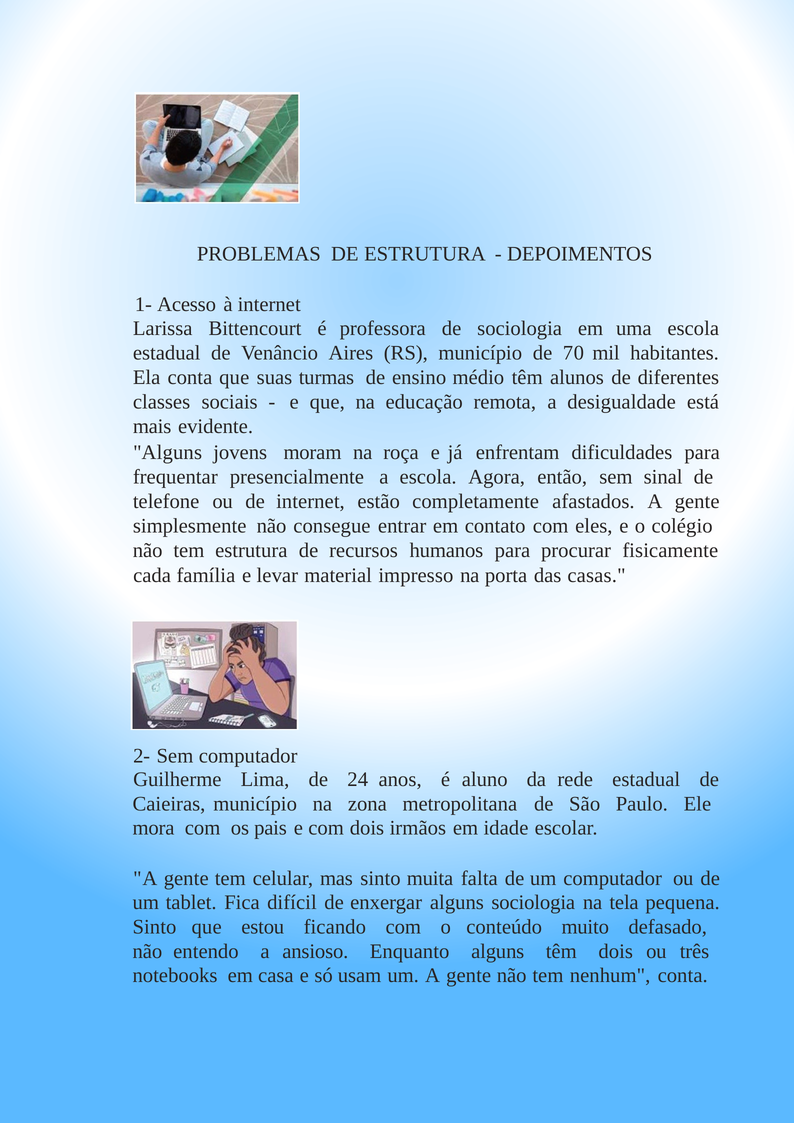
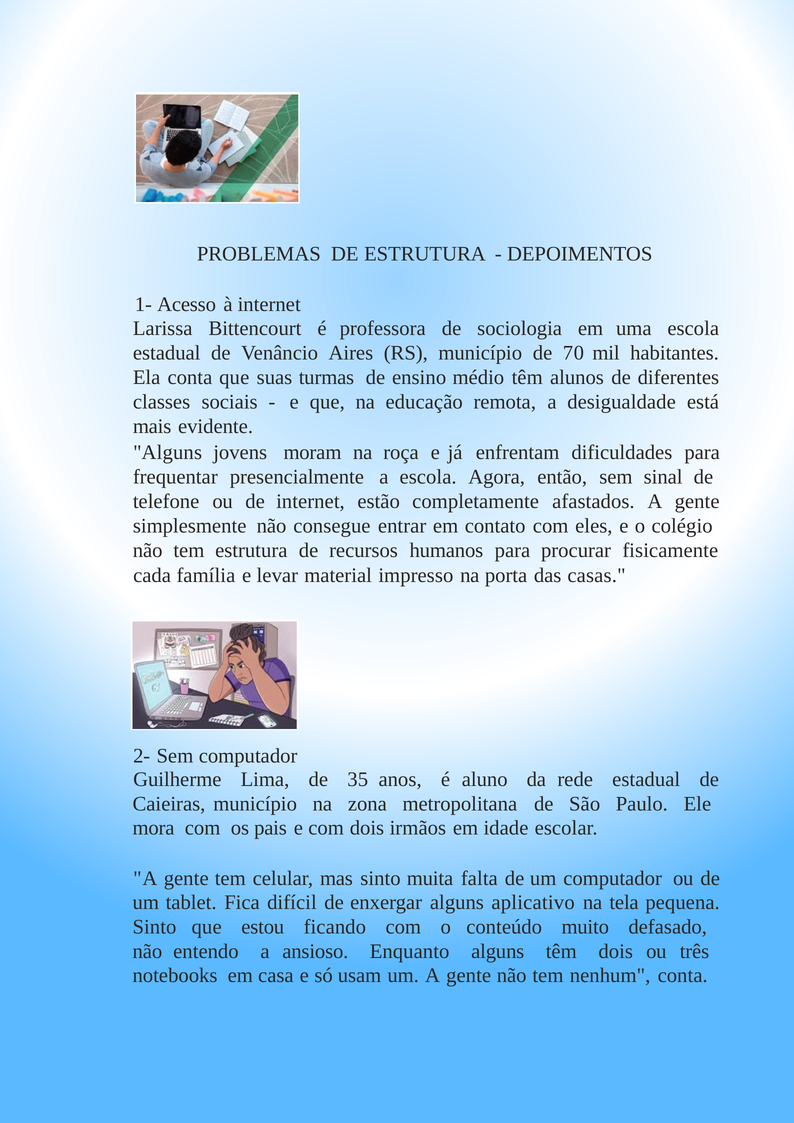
24: 24 -> 35 (358, 780)
alguns sociologia: sociologia -> aplicativo (533, 903)
